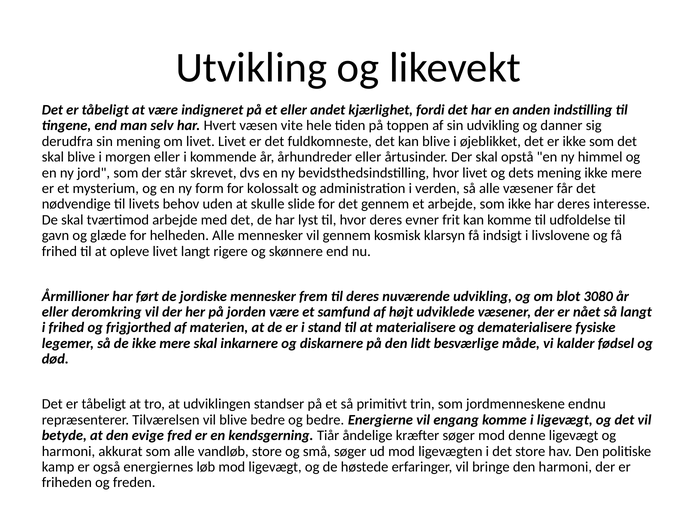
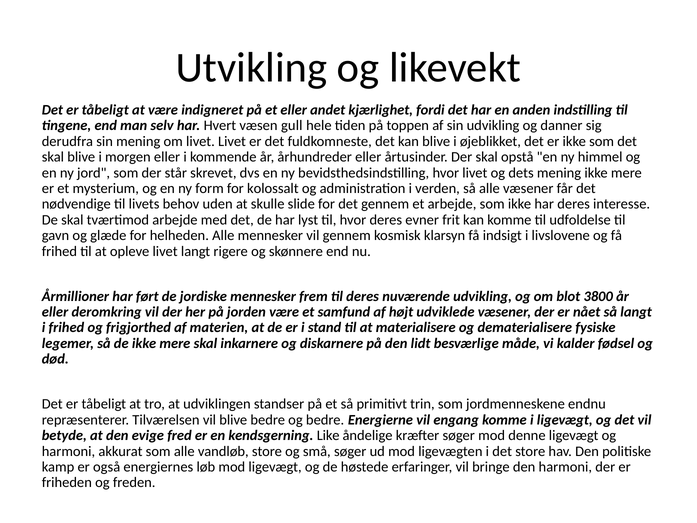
vite: vite -> gull (292, 126)
3080: 3080 -> 3800 (598, 296)
Tiår: Tiår -> Like (328, 435)
